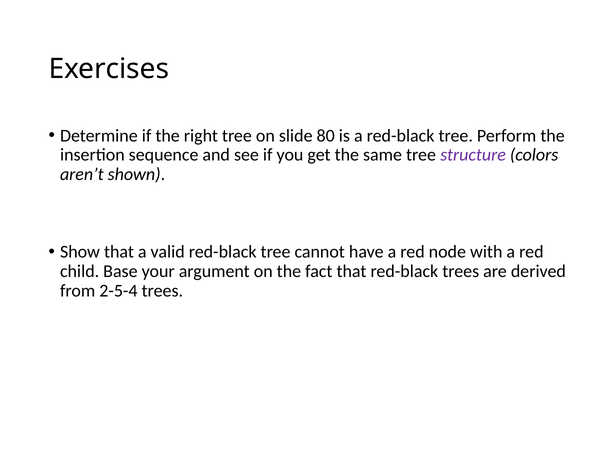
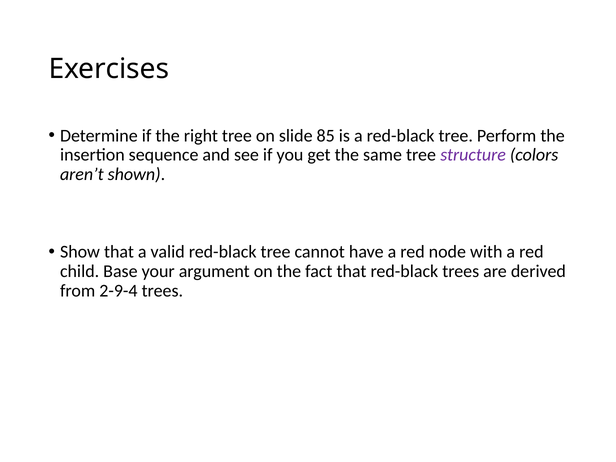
80: 80 -> 85 (326, 136)
2-5-4: 2-5-4 -> 2-9-4 (118, 291)
